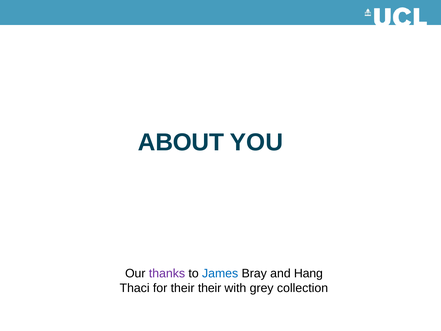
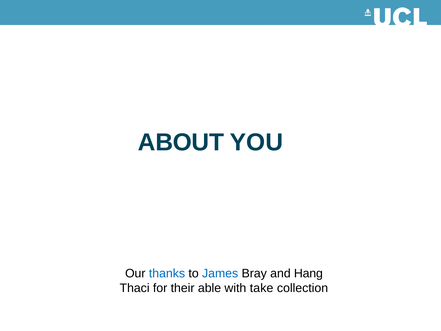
thanks colour: purple -> blue (167, 273)
their their: their -> able (210, 288)
grey: grey -> take (262, 288)
